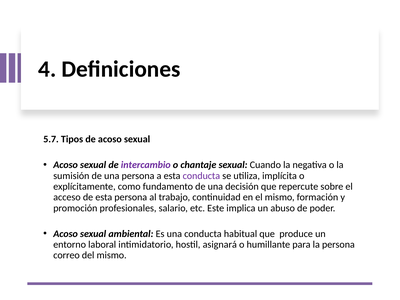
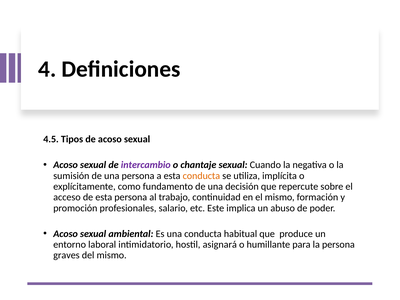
5.7: 5.7 -> 4.5 (51, 139)
conducta colour: purple -> orange (201, 176)
correo: correo -> graves (66, 255)
